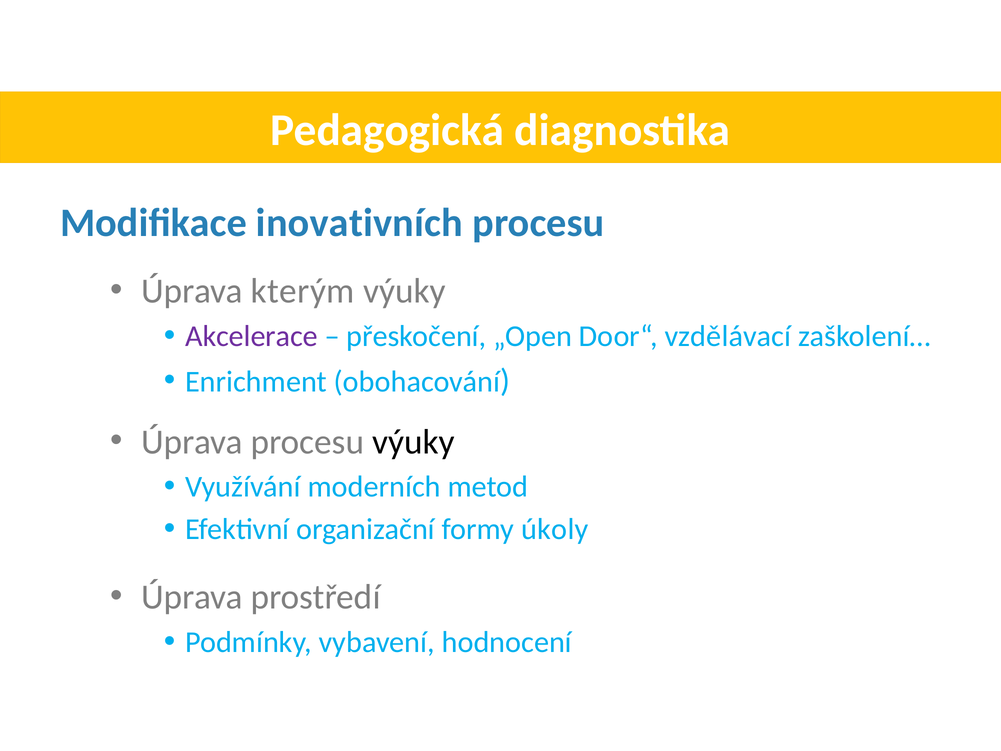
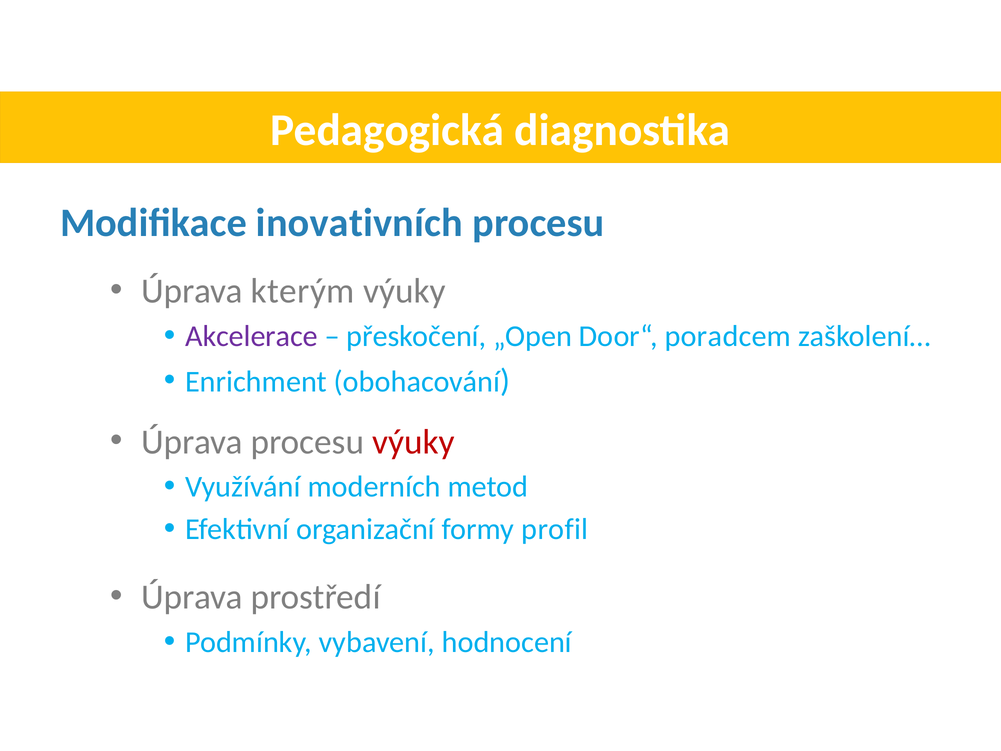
vzdělávací: vzdělávací -> poradcem (728, 336)
výuky colour: black -> red (413, 442)
úkoly: úkoly -> profil (555, 529)
